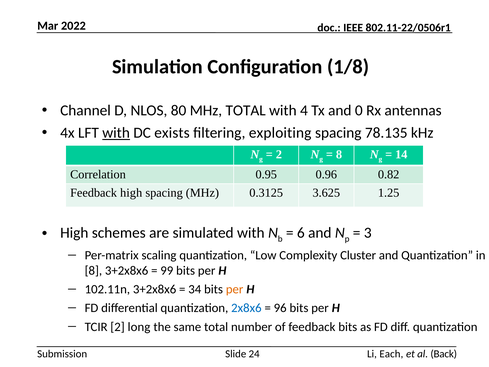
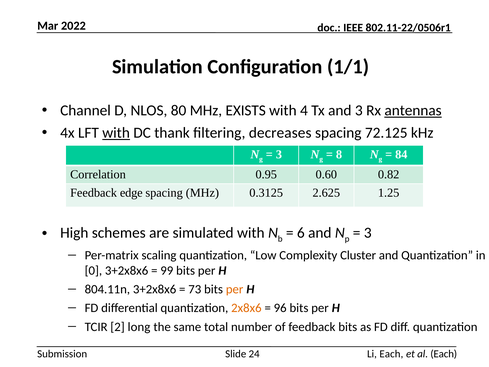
1/8: 1/8 -> 1/1 (348, 67)
MHz TOTAL: TOTAL -> EXISTS (246, 110)
and 0: 0 -> 3 (359, 110)
antennas underline: none -> present (413, 110)
exists: exists -> thank (172, 133)
exploiting: exploiting -> decreases (280, 133)
78.135: 78.135 -> 72.125 (386, 133)
2: 2 -> 3 (279, 154)
14: 14 -> 84 (401, 154)
0.96: 0.96 -> 0.60 (326, 174)
Feedback high: high -> edge (131, 193)
3.625: 3.625 -> 2.625 (326, 193)
8: 8 -> 0 (93, 271)
102.11n: 102.11n -> 804.11n (107, 289)
34: 34 -> 73 (195, 289)
2x8x6 colour: blue -> orange (246, 308)
al Back: Back -> Each (444, 354)
